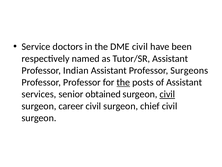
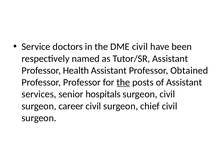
Indian: Indian -> Health (76, 70)
Surgeons: Surgeons -> Obtained (189, 70)
obtained: obtained -> hospitals (103, 94)
civil underline: present -> none (167, 94)
